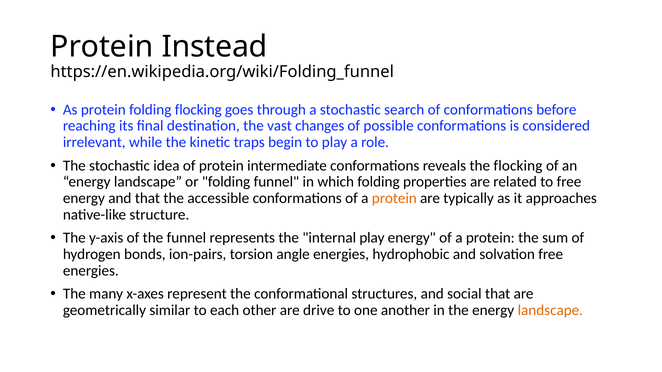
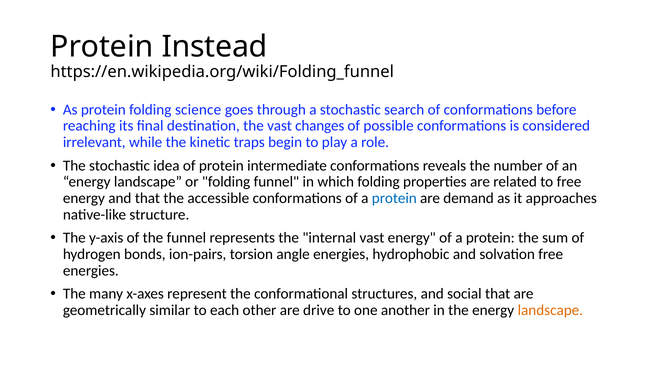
folding flocking: flocking -> science (198, 110)
the flocking: flocking -> number (518, 166)
protein colour: orange -> blue (394, 198)
typically: typically -> demand (469, 198)
internal play: play -> vast (372, 238)
